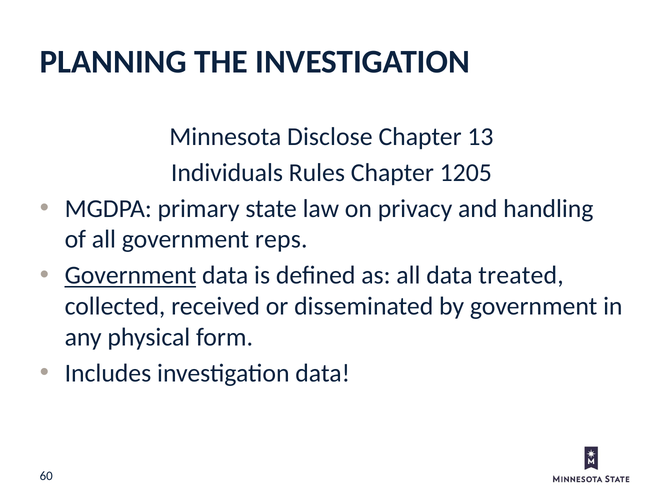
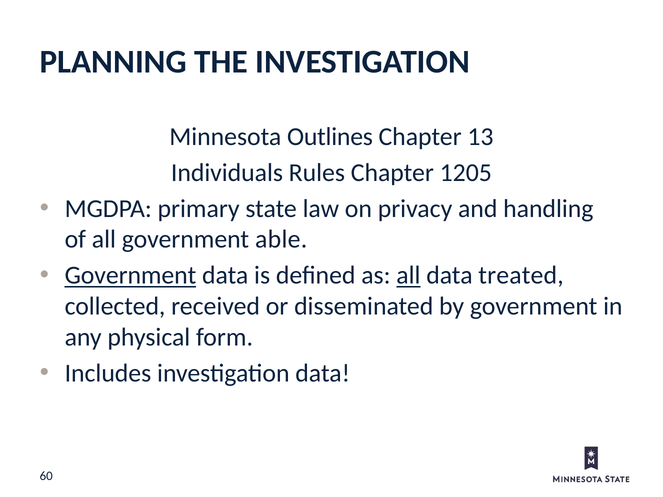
Disclose: Disclose -> Outlines (330, 137)
reps: reps -> able (281, 240)
all underline: none -> present (408, 276)
